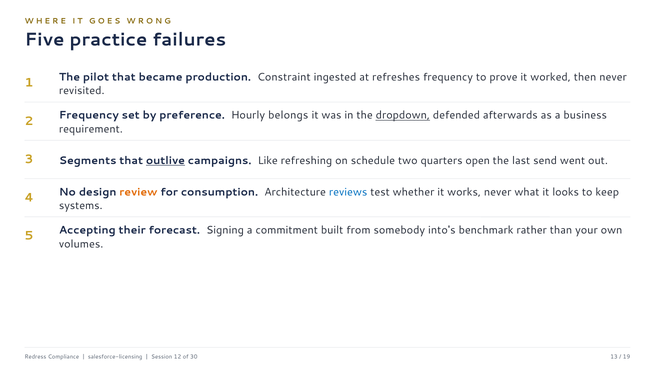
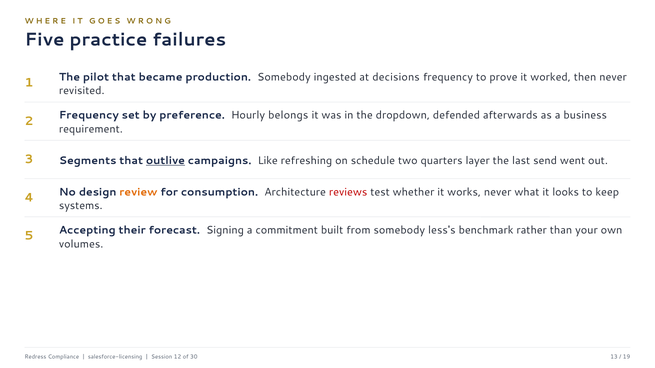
production Constraint: Constraint -> Somebody (284, 77)
refreshes: refreshes -> decisions (396, 77)
dropdown underline: present -> none (403, 116)
open: open -> layer (478, 161)
reviews colour: blue -> red (348, 192)
into's: into's -> less's (442, 230)
